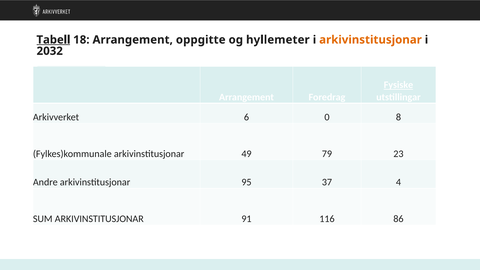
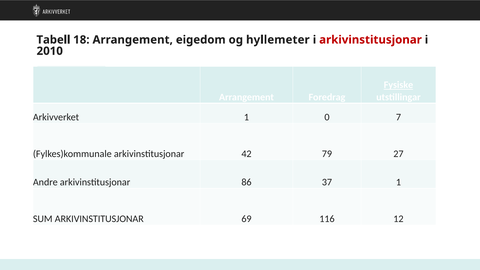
Tabell underline: present -> none (53, 40)
oppgitte: oppgitte -> eigedom (201, 40)
arkivinstitusjonar colour: orange -> red (370, 40)
2032: 2032 -> 2010 (50, 51)
Arkivverket 6: 6 -> 1 (246, 117)
8: 8 -> 7 (398, 117)
49: 49 -> 42 (246, 154)
23: 23 -> 27 (398, 154)
95: 95 -> 86 (246, 182)
37 4: 4 -> 1 (398, 182)
91: 91 -> 69 (246, 219)
86: 86 -> 12 (398, 219)
